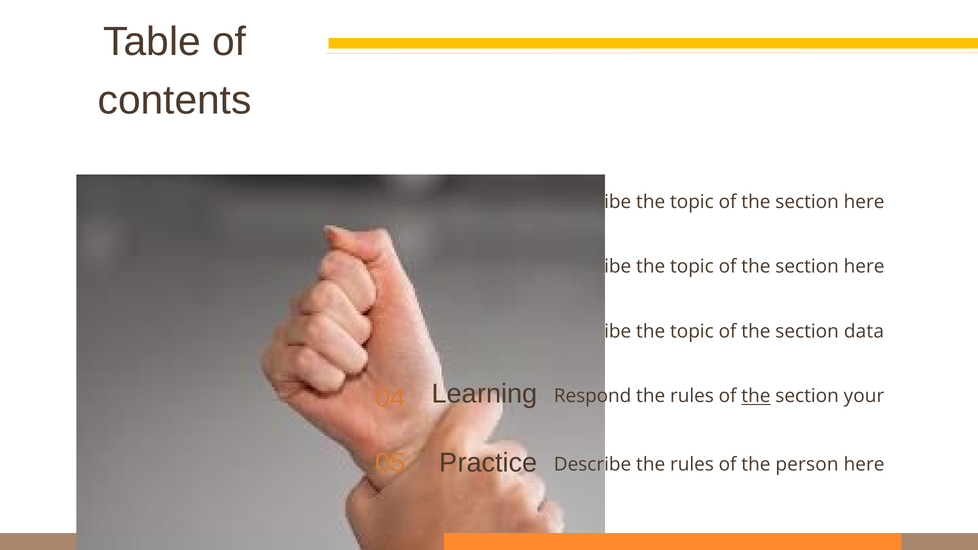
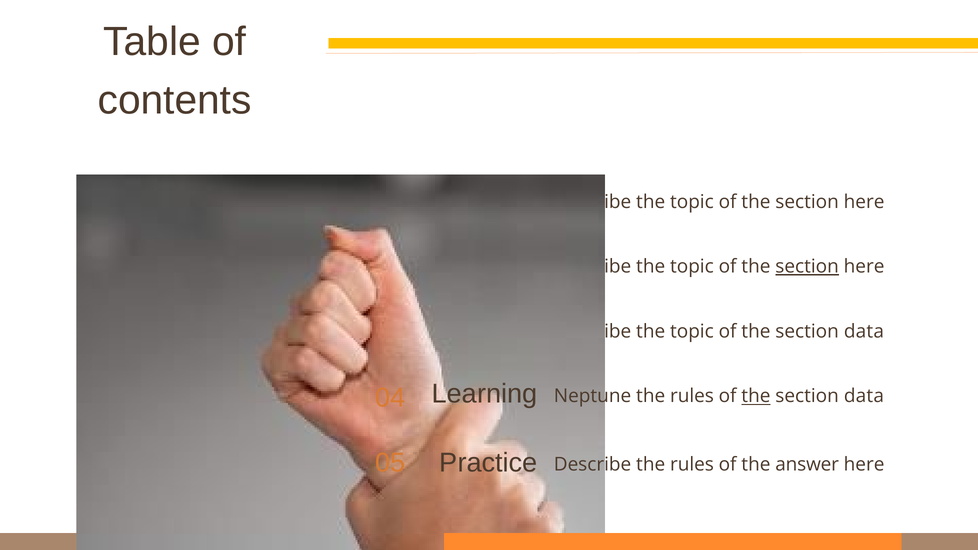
section underline: none -> present (807, 267)
Respond: Respond -> Neptune (593, 396)
your: your -> data (864, 396)
person: person -> answer (807, 464)
